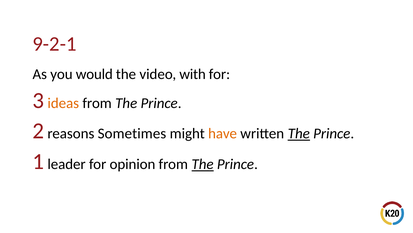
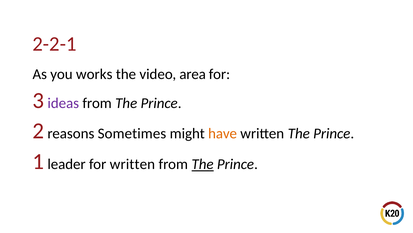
9-2-1: 9-2-1 -> 2-2-1 (54, 44)
would: would -> works (94, 74)
with: with -> area (193, 74)
ideas colour: orange -> purple (63, 103)
The underline: present -> none (299, 133)
for opinion: opinion -> written (132, 164)
